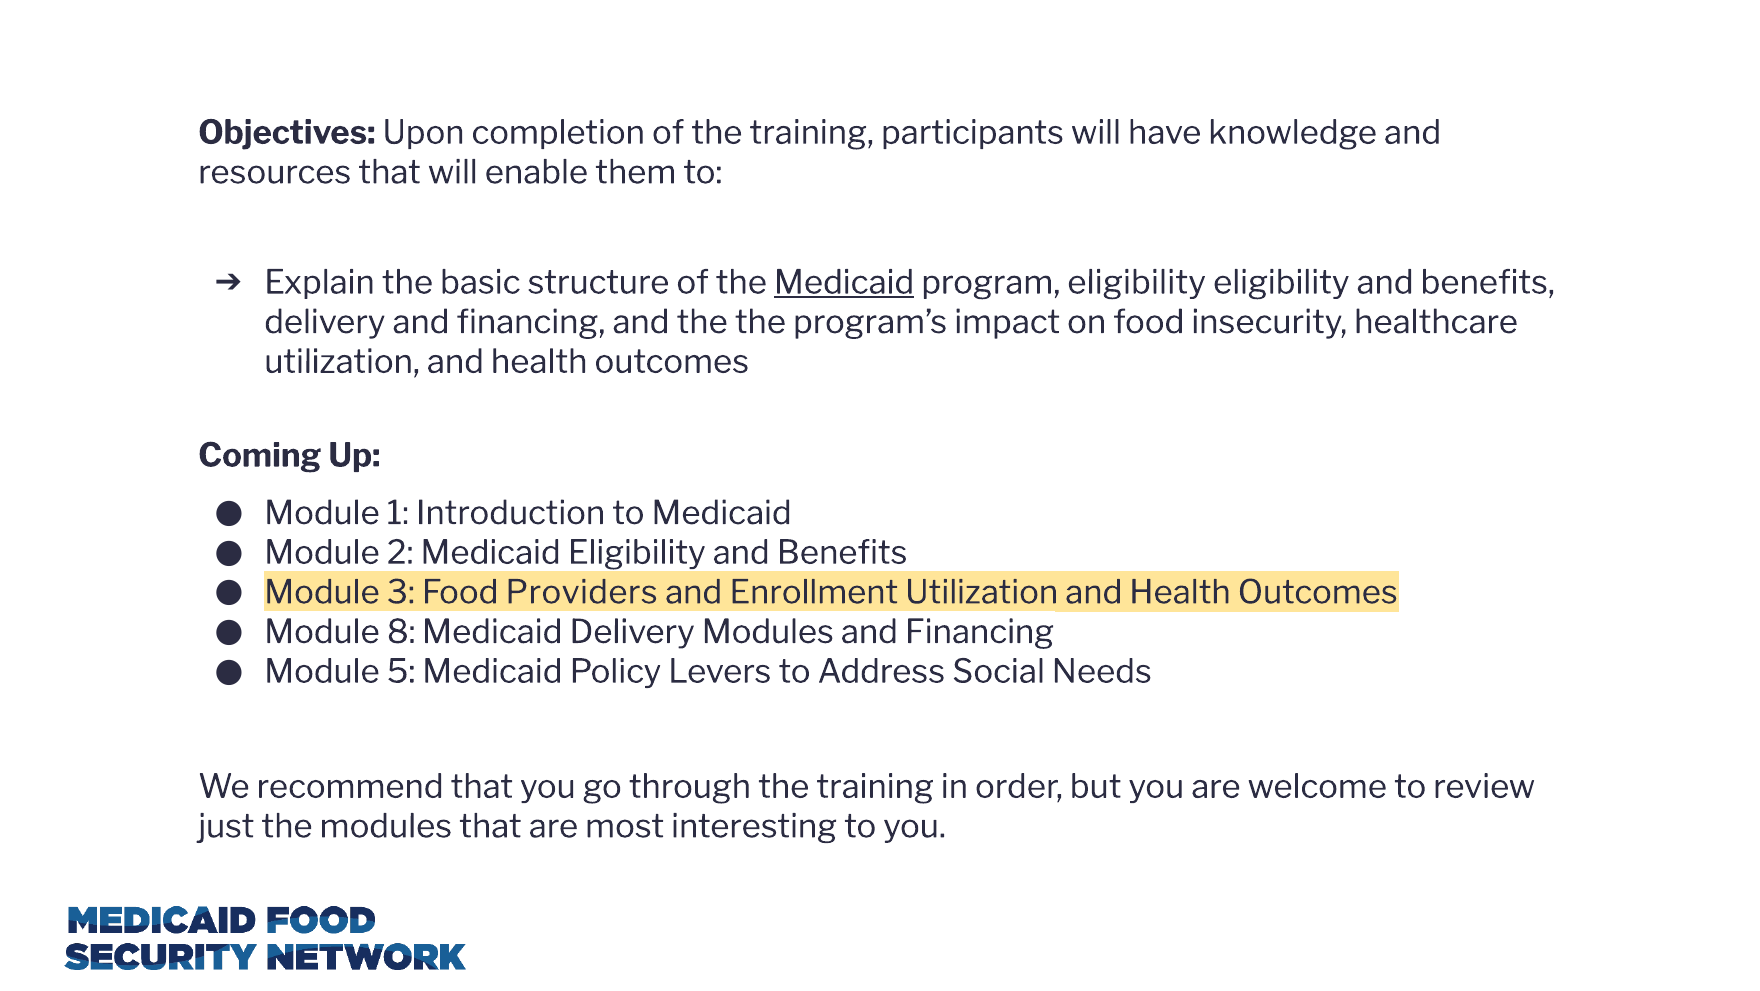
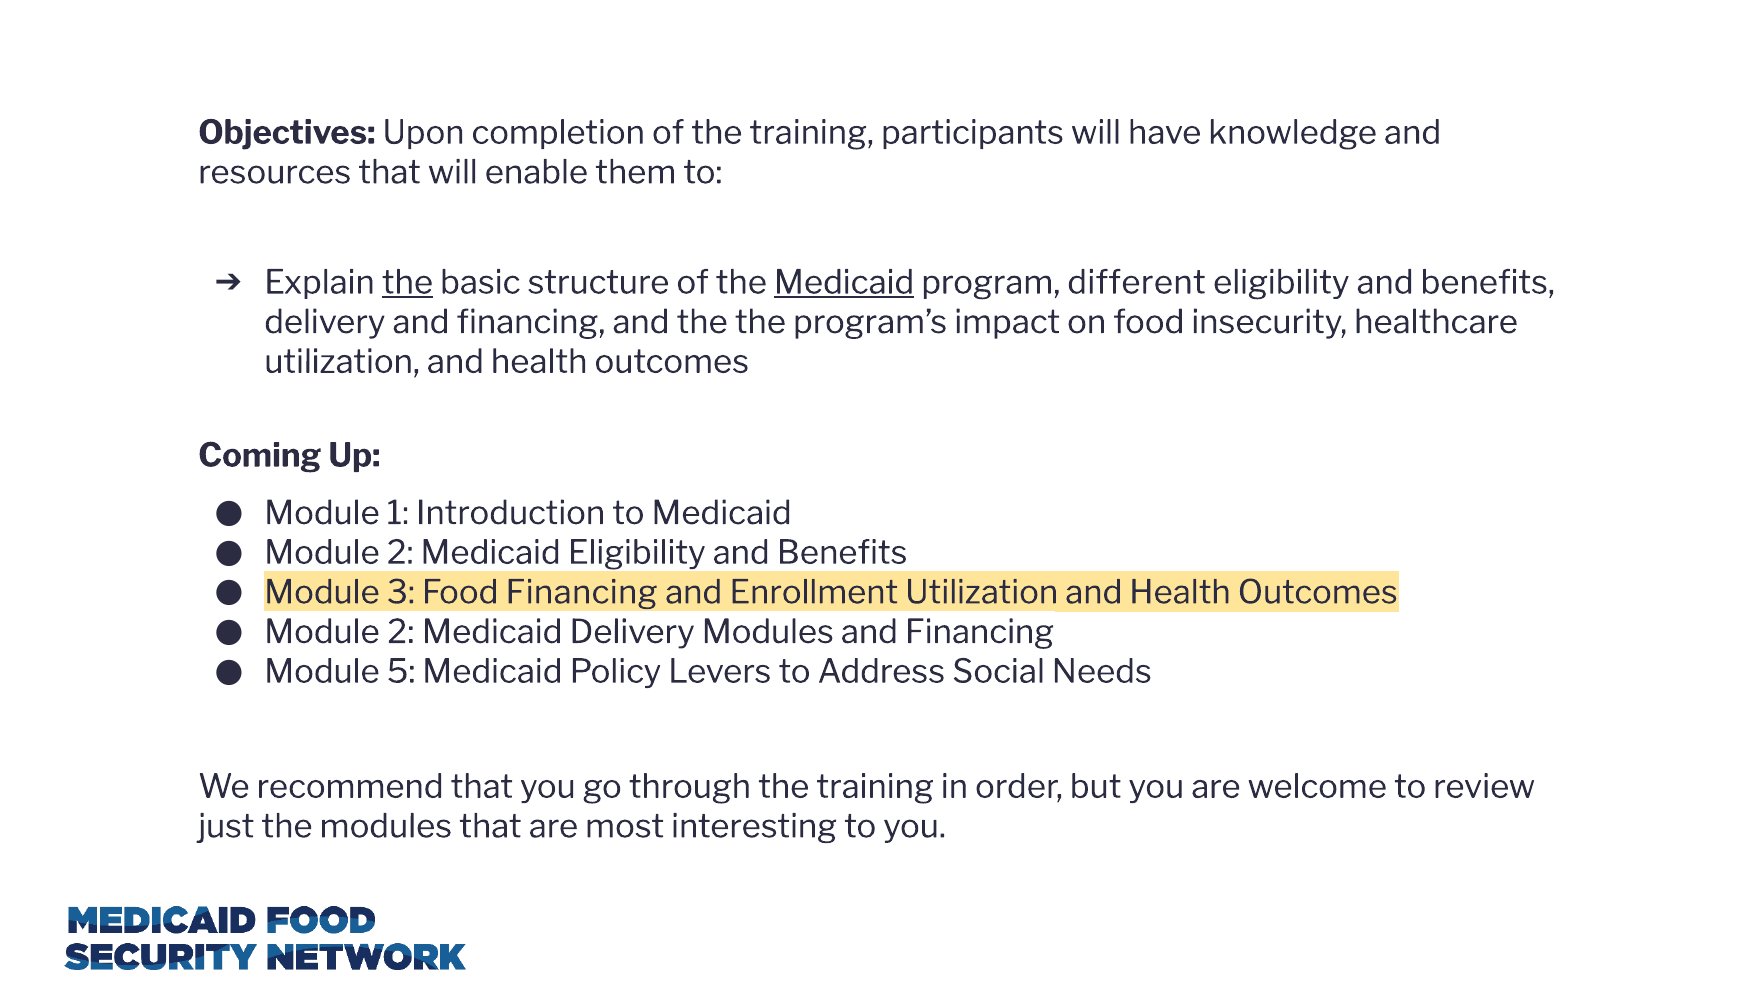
the underline: none -> present (407, 282)
program eligibility: eligibility -> different (1137, 282)
Food Providers: Providers -> Financing (582, 592)
8: 8 -> 2 (401, 632)
